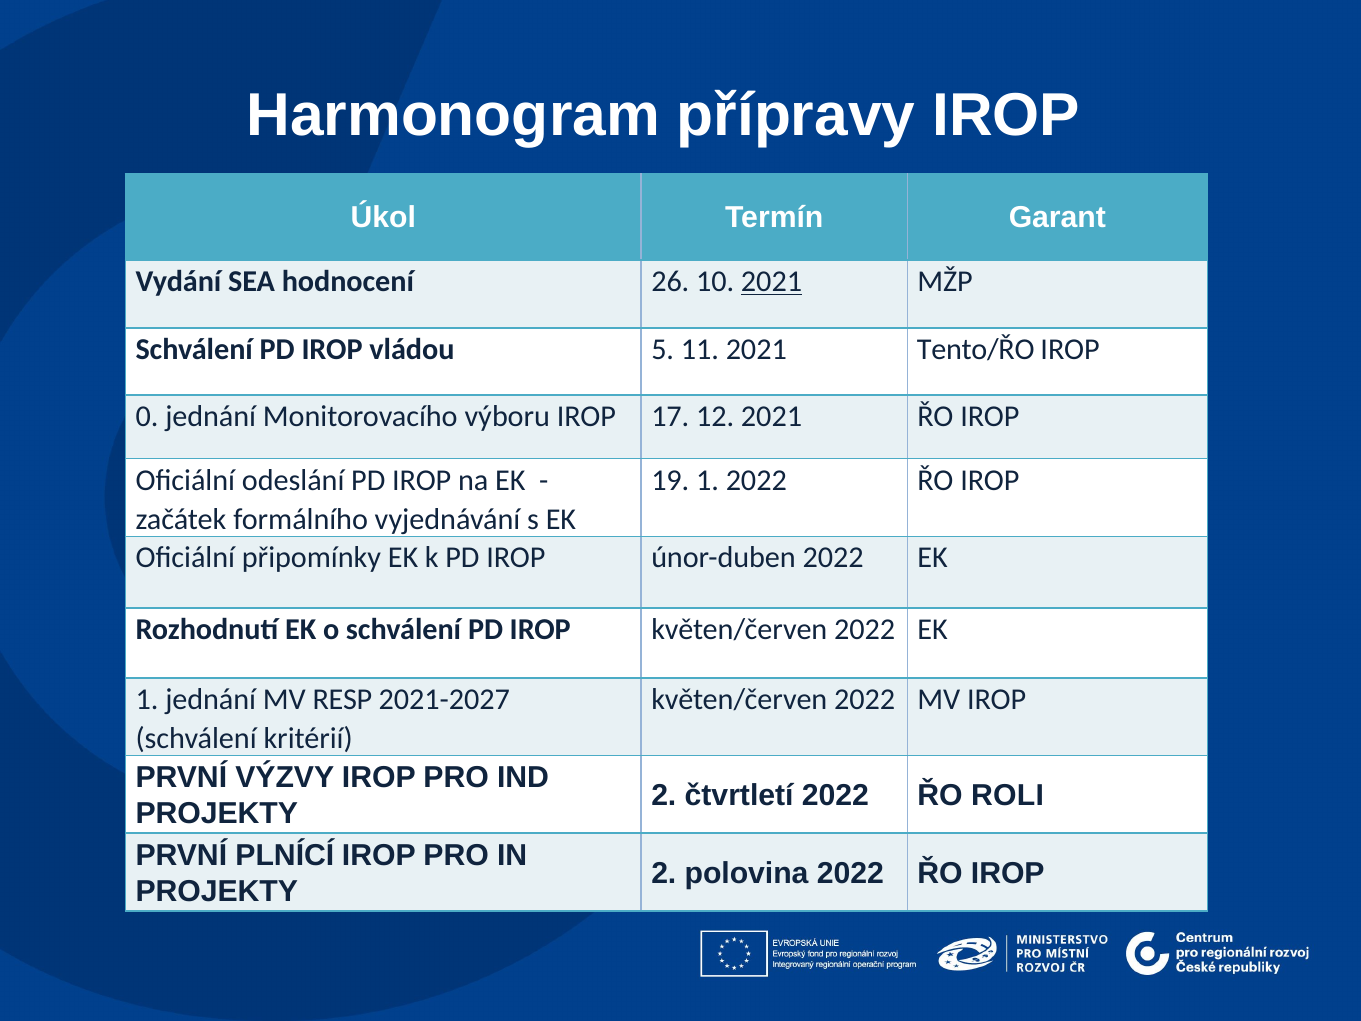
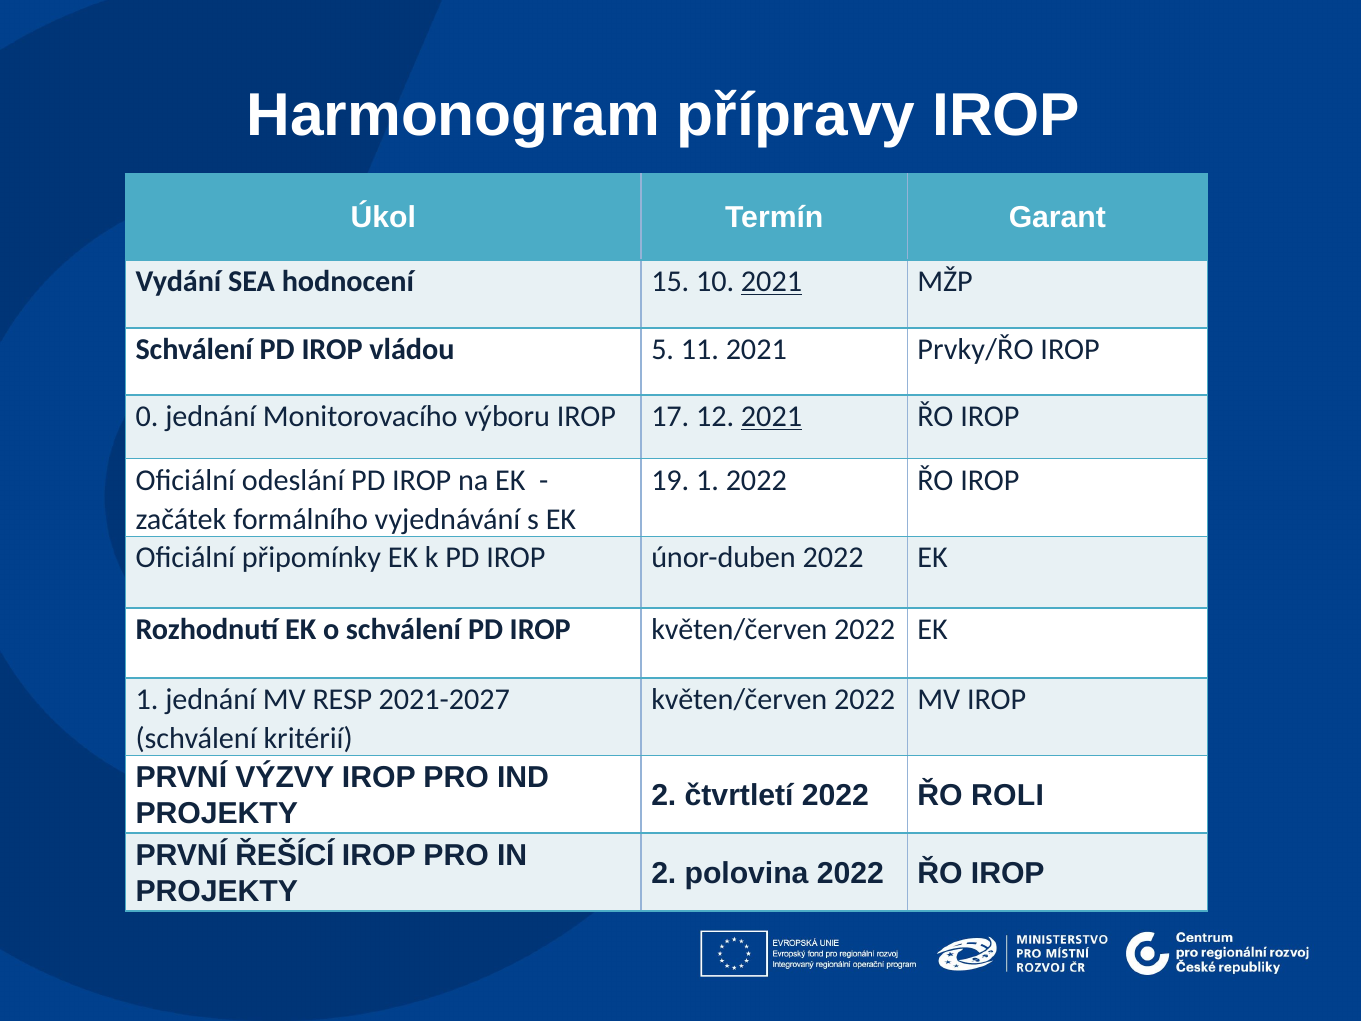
26: 26 -> 15 (670, 281)
Tento/ŘO: Tento/ŘO -> Prvky/ŘO (976, 350)
2021 underline: none -> present (772, 416)
PLNÍCÍ: PLNÍCÍ -> ŘEŠÍCÍ (285, 855)
